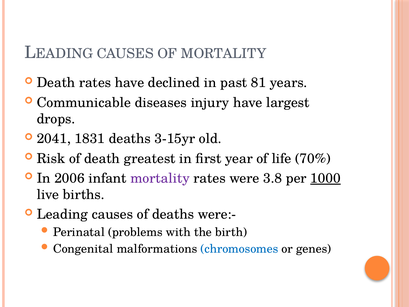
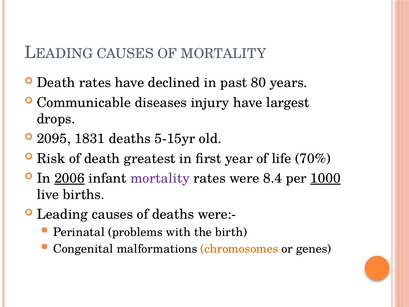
81: 81 -> 80 (259, 83)
2041: 2041 -> 2095 (54, 139)
3-15yr: 3-15yr -> 5-15yr (175, 139)
2006 underline: none -> present (70, 178)
3.8: 3.8 -> 8.4 (273, 178)
chromosomes colour: blue -> orange (239, 249)
